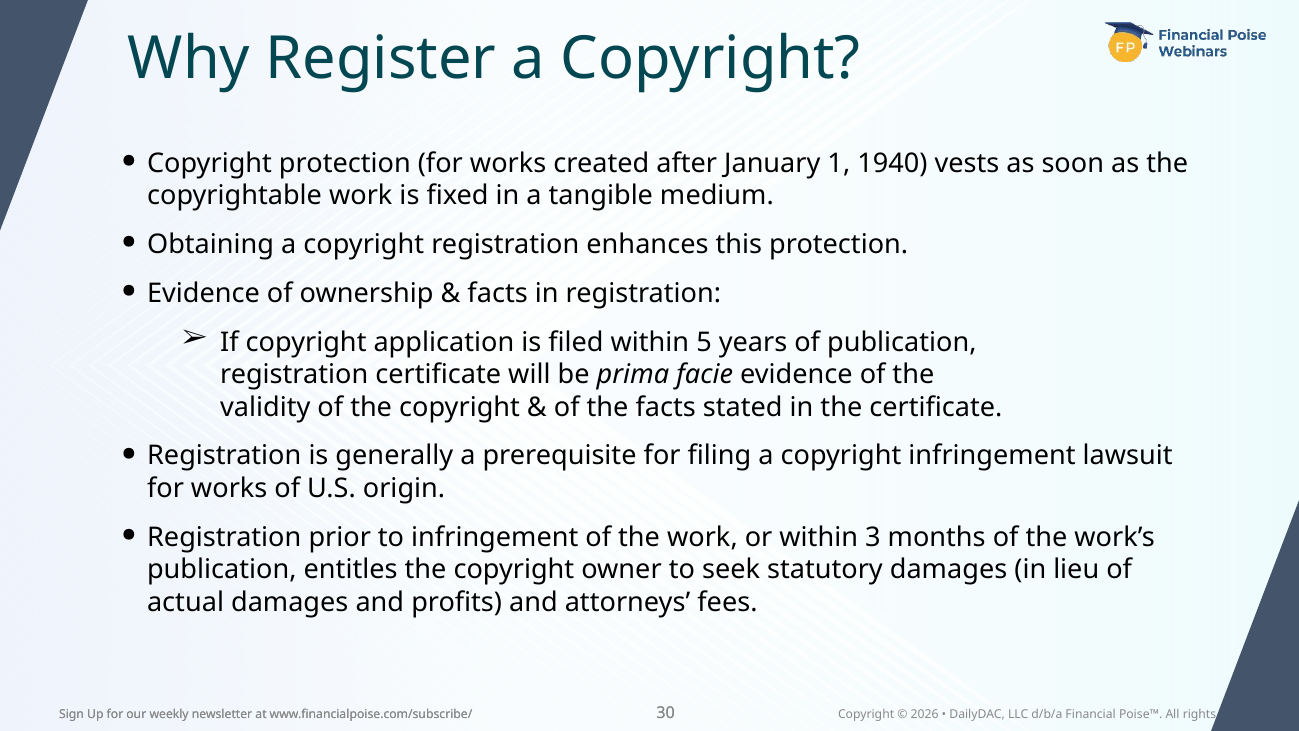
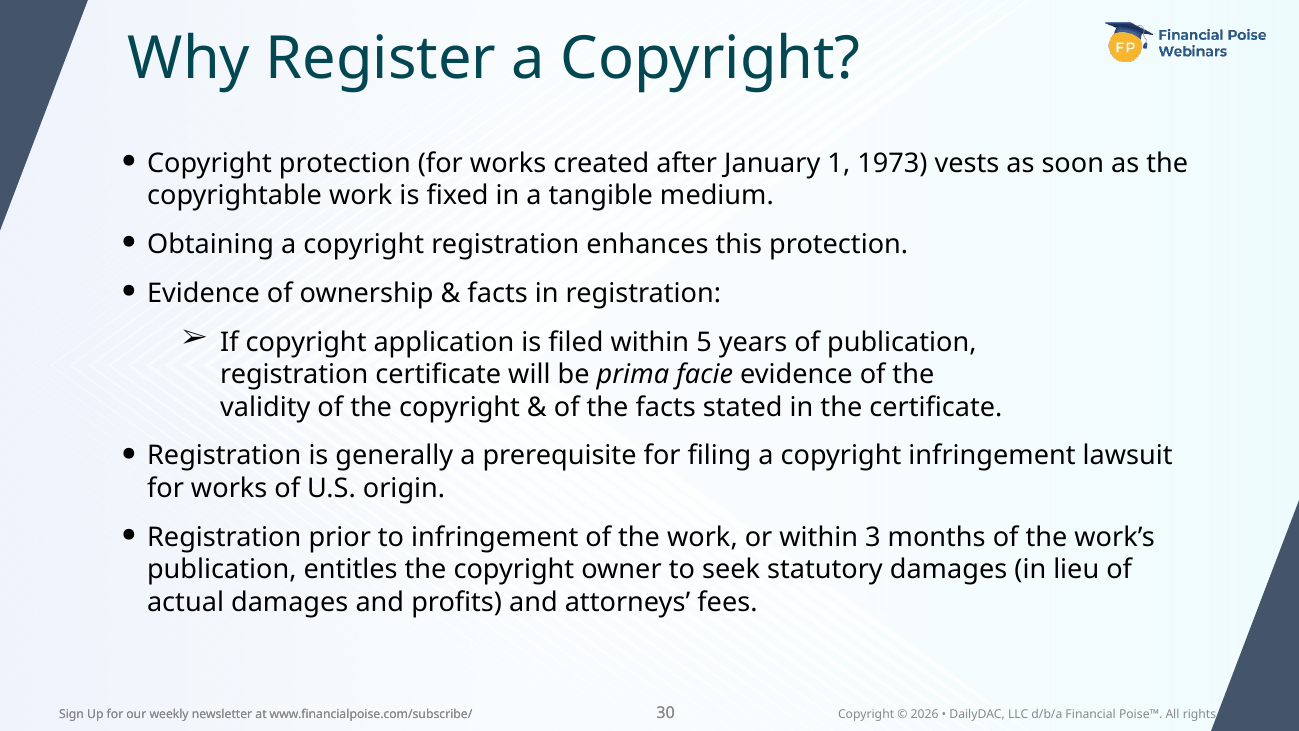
1940: 1940 -> 1973 (892, 163)
